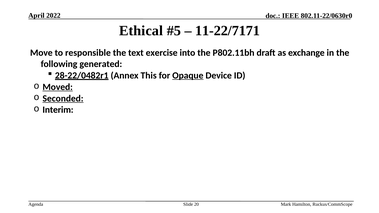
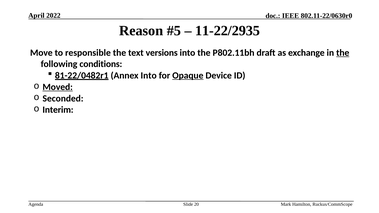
Ethical: Ethical -> Reason (141, 31)
11-22/7171: 11-22/7171 -> 11-22/2935 (228, 31)
exercise: exercise -> versions (162, 53)
the underline: none -> present (343, 53)
generated: generated -> conditions (101, 64)
28-22/0482r1: 28-22/0482r1 -> 81-22/0482r1 (82, 76)
Annex This: This -> Into (149, 76)
Seconded underline: present -> none (63, 98)
